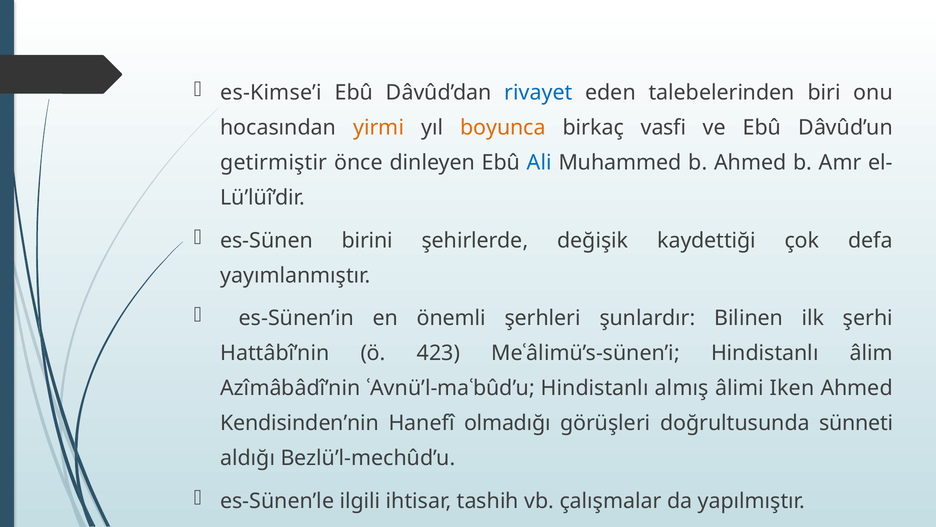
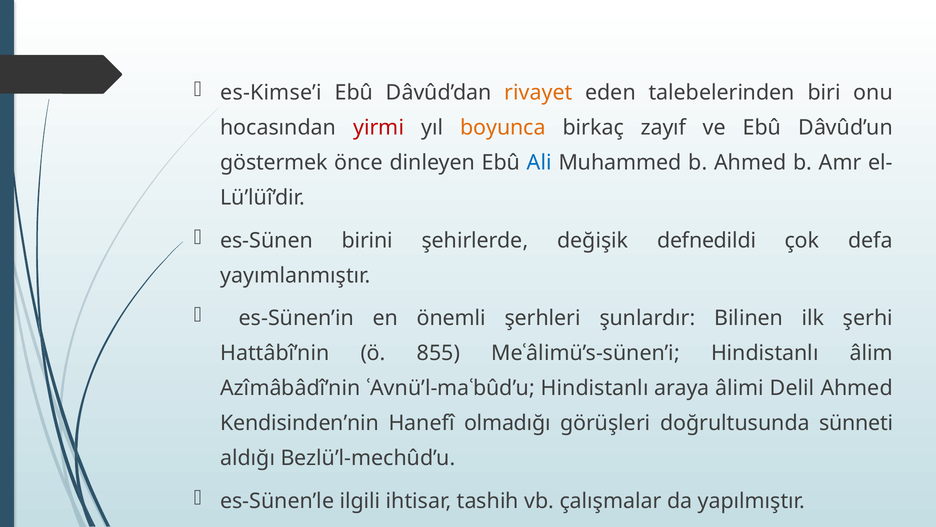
rivayet colour: blue -> orange (538, 92)
yirmi colour: orange -> red (379, 127)
vasfi: vasfi -> zayıf (663, 127)
getirmiştir: getirmiştir -> göstermek (274, 162)
kaydettiği: kaydettiği -> defnedildi (707, 240)
423: 423 -> 855 (438, 353)
almış: almış -> araya (682, 388)
Iken: Iken -> Delil (792, 388)
